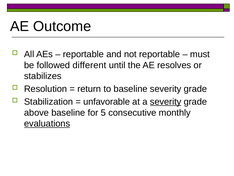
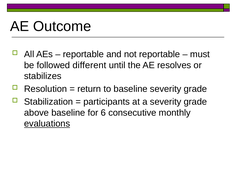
unfavorable: unfavorable -> participants (107, 101)
severity underline: present -> none (166, 101)
5: 5 -> 6 (103, 112)
